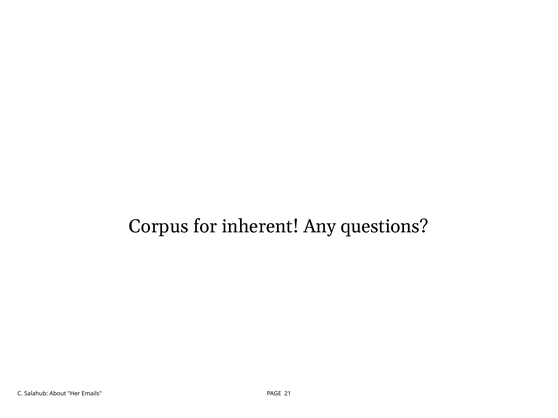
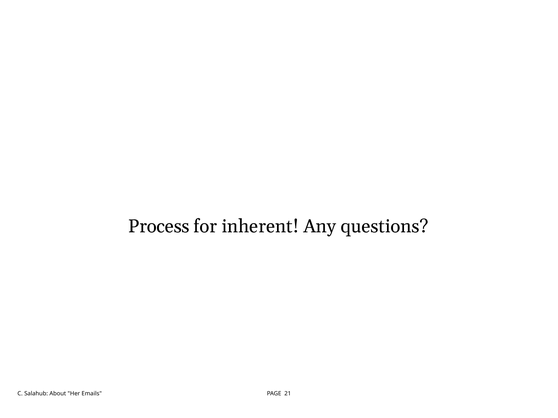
Corpus: Corpus -> Process (159, 226)
